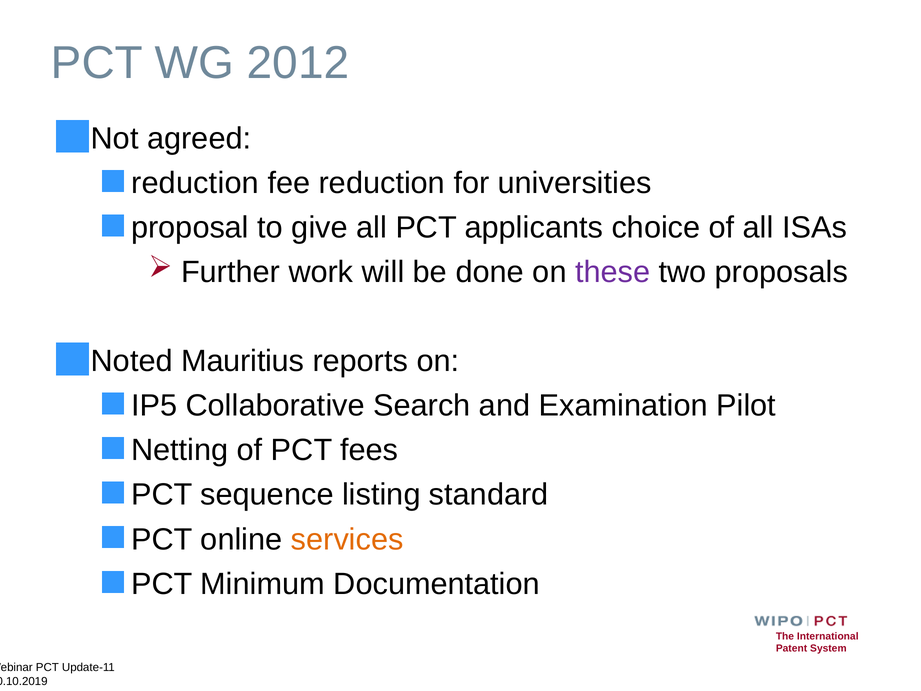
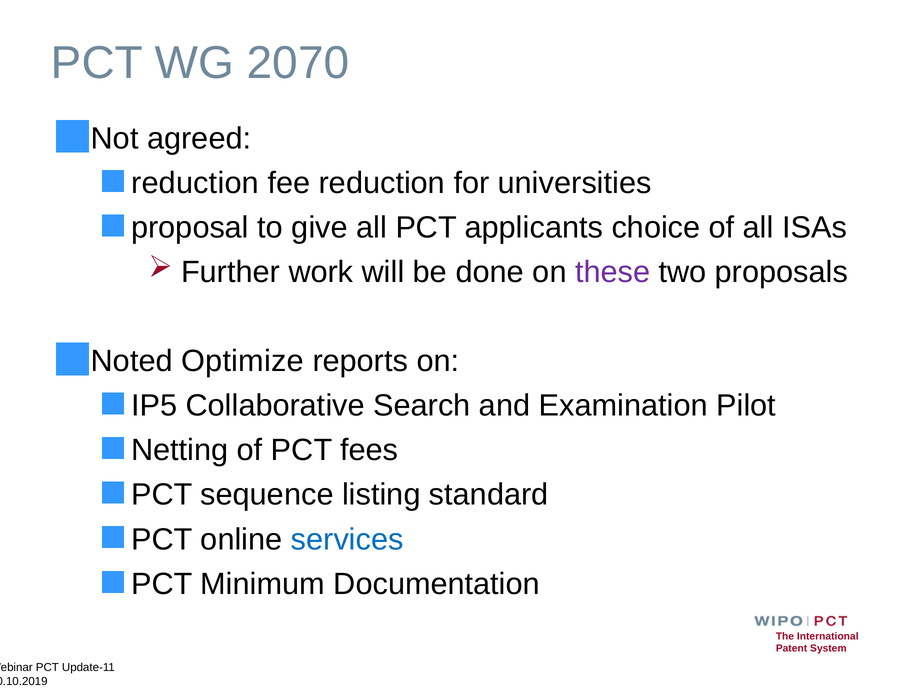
2012: 2012 -> 2070 (298, 63)
Mauritius: Mauritius -> Optimize (242, 361)
services colour: orange -> blue (347, 539)
